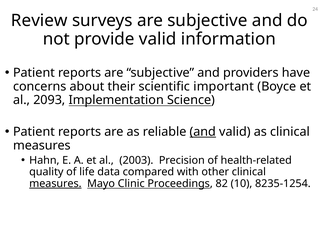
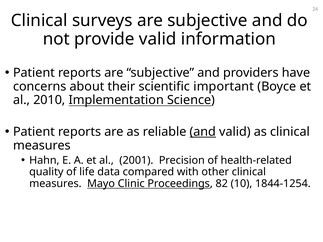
Review: Review -> Clinical (39, 21)
2093: 2093 -> 2010 (49, 100)
2003: 2003 -> 2001 (136, 160)
measures underline: present -> none (55, 184)
8235-1254: 8235-1254 -> 1844-1254 (283, 184)
